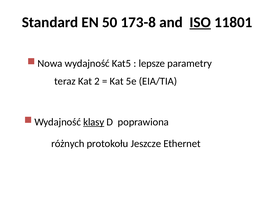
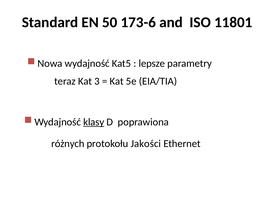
173-8: 173-8 -> 173-6 (138, 22)
ISO underline: present -> none (200, 22)
2: 2 -> 3 (97, 81)
Jeszcze: Jeszcze -> Jakości (146, 144)
